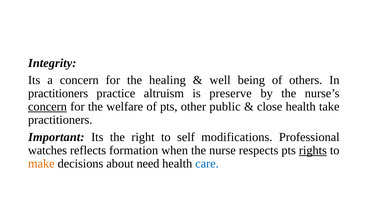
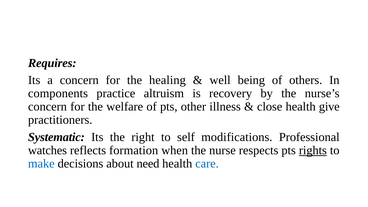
Integrity: Integrity -> Requires (52, 63)
practitioners: practitioners -> components (58, 93)
preserve: preserve -> recovery (231, 93)
concern underline: present -> none (47, 107)
public: public -> illness (225, 107)
take: take -> give (329, 107)
Important: Important -> Systematic (56, 137)
make colour: orange -> blue (41, 164)
